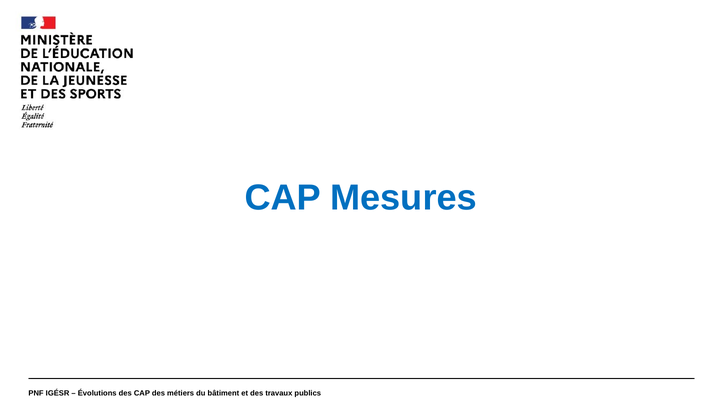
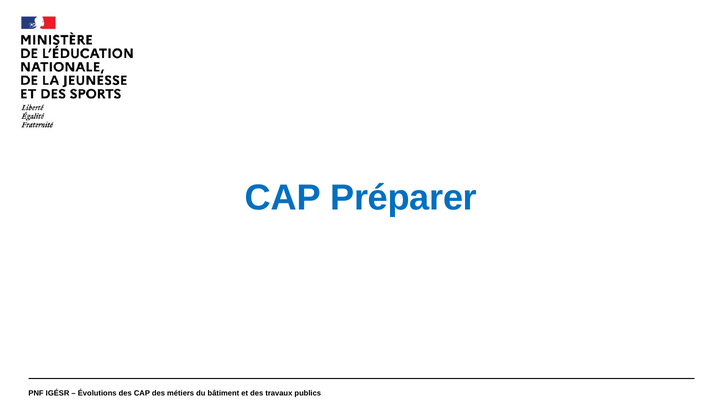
Mesures: Mesures -> Préparer (404, 198)
